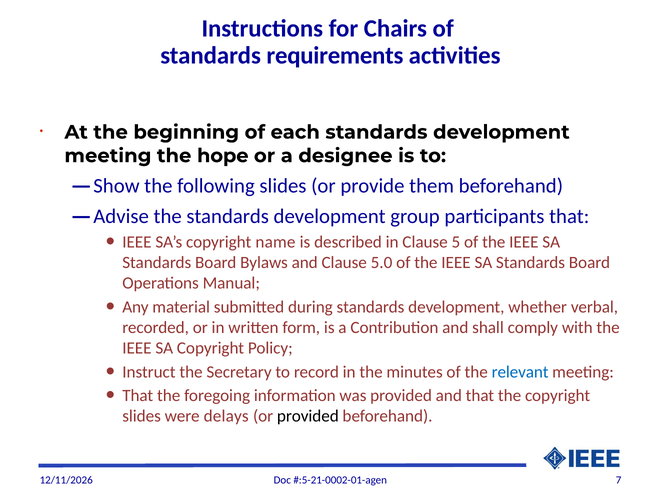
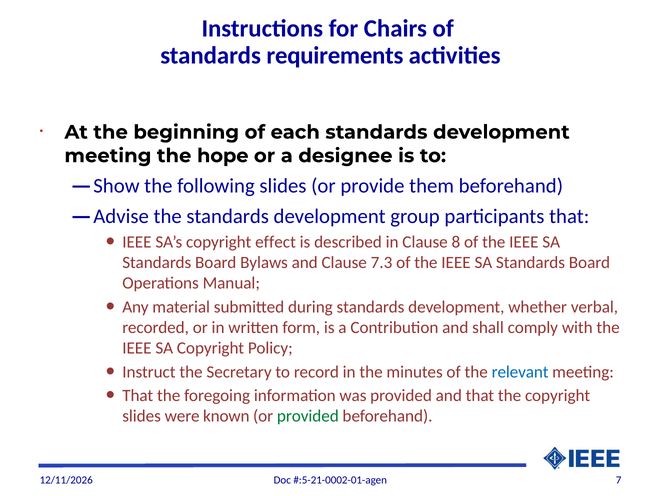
name: name -> effect (276, 242)
5: 5 -> 8 (456, 242)
5.0: 5.0 -> 7.3 (382, 262)
delays: delays -> known (226, 416)
provided colour: black -> green (308, 416)
